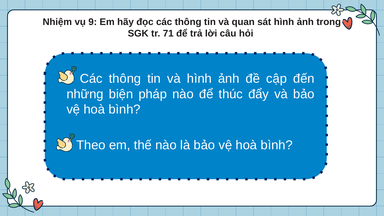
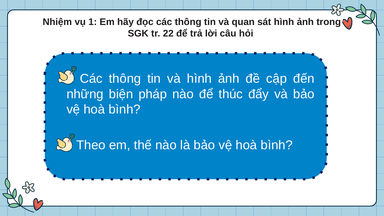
9: 9 -> 1 (93, 22)
71: 71 -> 22 (168, 33)
